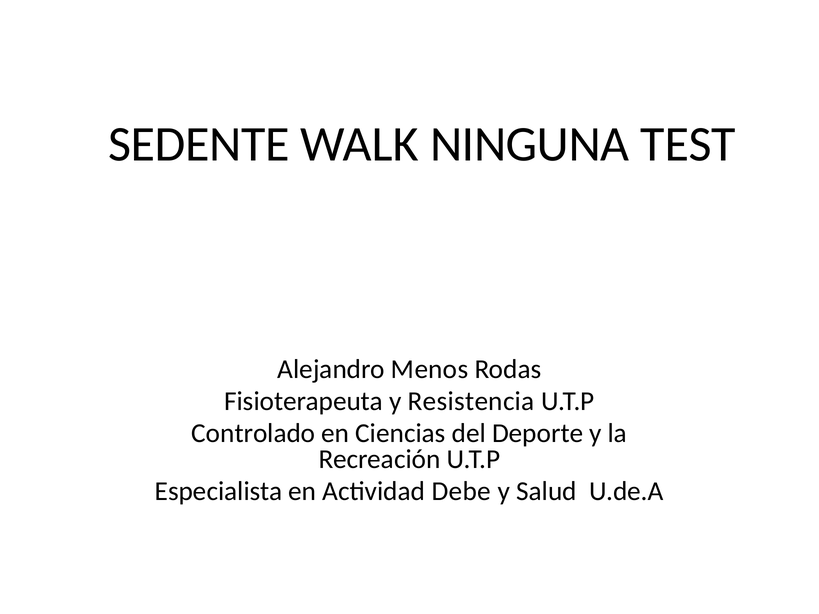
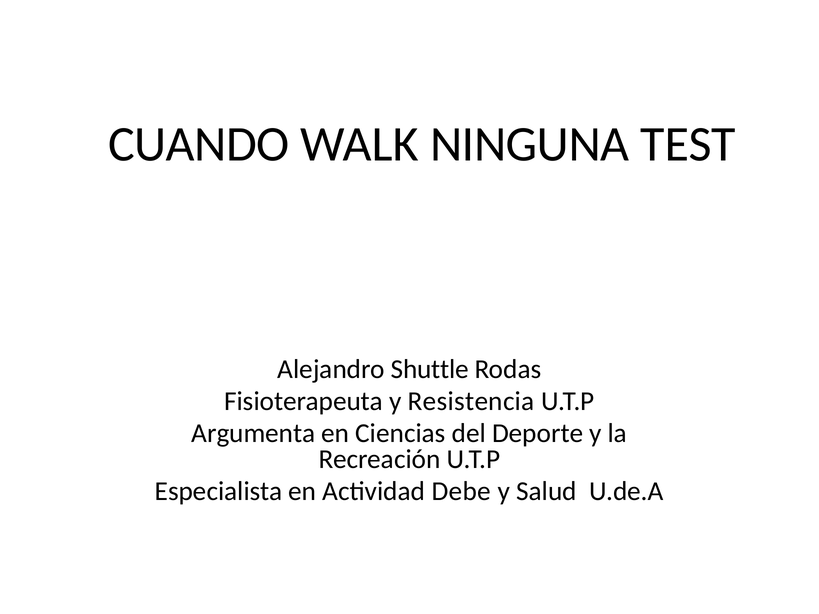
SEDENTE: SEDENTE -> CUANDO (199, 144)
Menos: Menos -> Shuttle (430, 369)
Controlado: Controlado -> Argumenta (253, 433)
